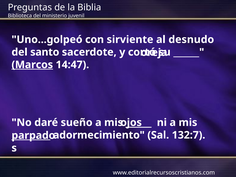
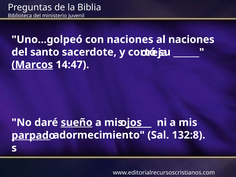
con sirviente: sirviente -> naciones (130, 40)
al desnudo: desnudo -> naciones (191, 40)
sueño underline: none -> present (77, 122)
132:7: 132:7 -> 132:8 (189, 135)
